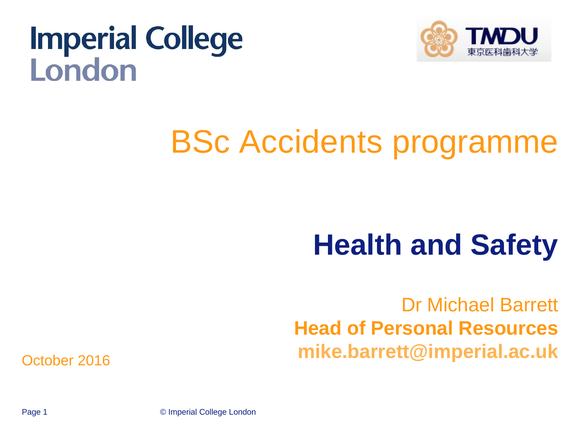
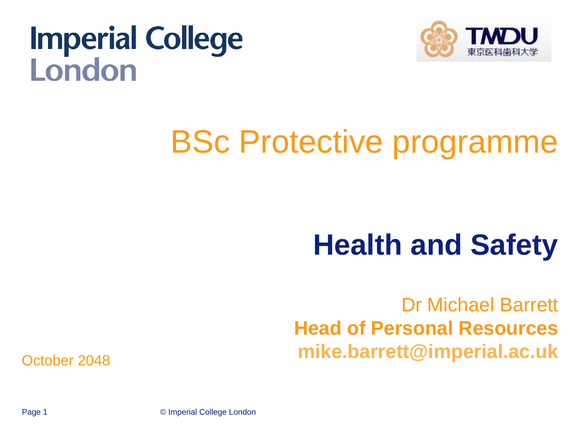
Accidents: Accidents -> Protective (311, 142)
2016: 2016 -> 2048 (94, 361)
